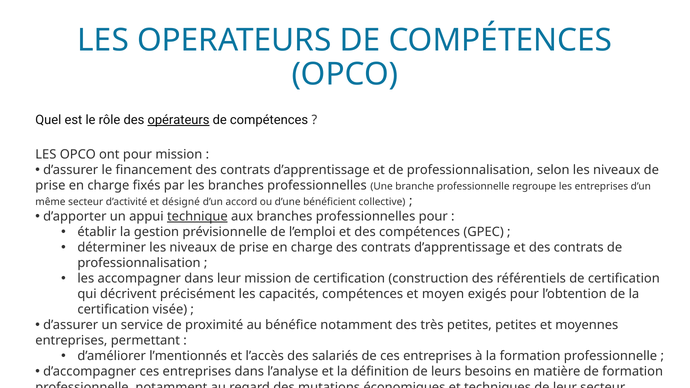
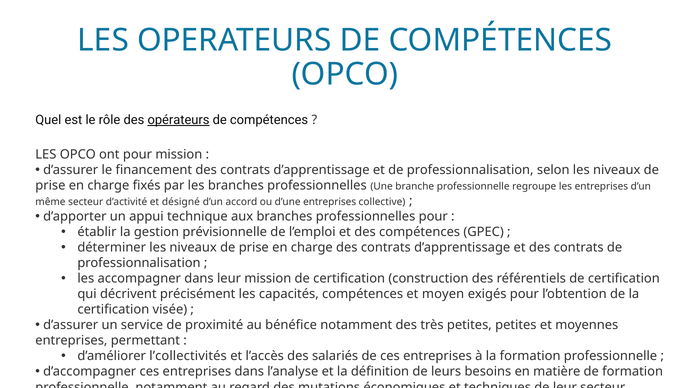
d’une bénéficient: bénéficient -> entreprises (330, 202)
technique underline: present -> none (197, 217)
l’mentionnés: l’mentionnés -> l’collectivités (188, 356)
